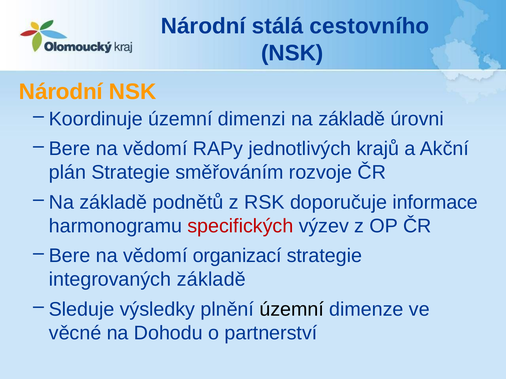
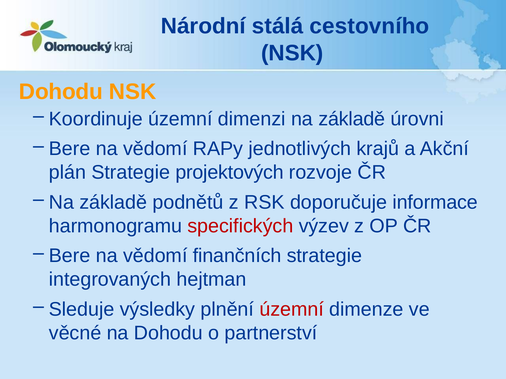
Národní: Národní -> Dohodu (61, 92)
směřováním: směřováním -> projektových (230, 173)
organizací: organizací -> finančních (237, 256)
integrovaných základě: základě -> hejtman (211, 280)
územní colour: black -> red (292, 310)
